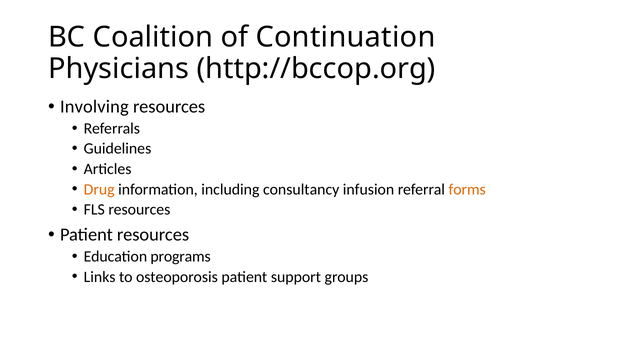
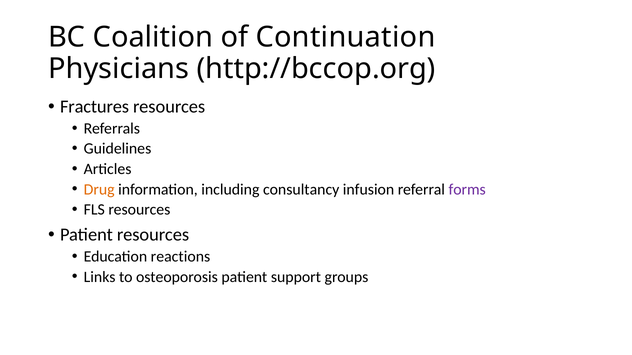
Involving: Involving -> Fractures (95, 107)
forms colour: orange -> purple (467, 190)
programs: programs -> reactions (180, 257)
